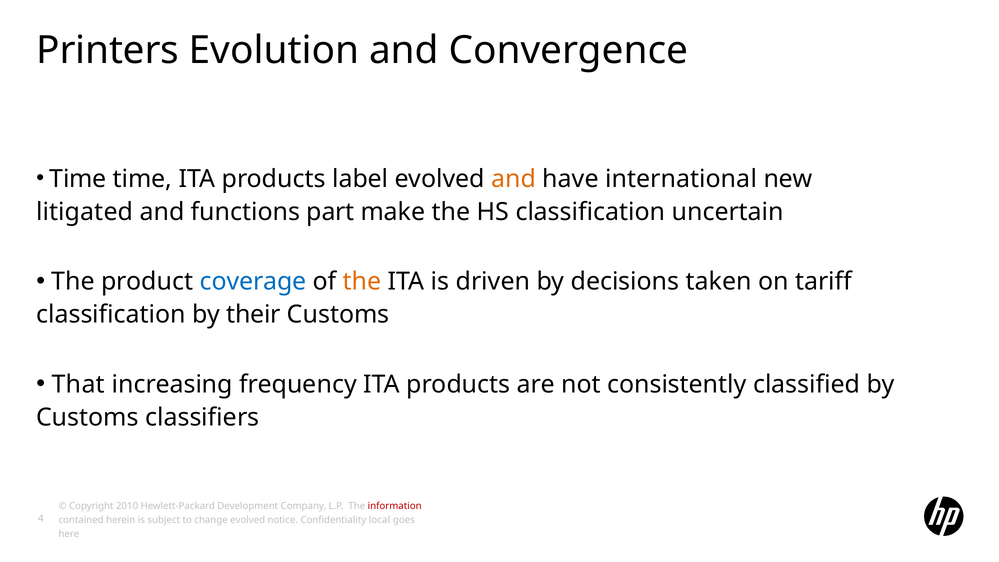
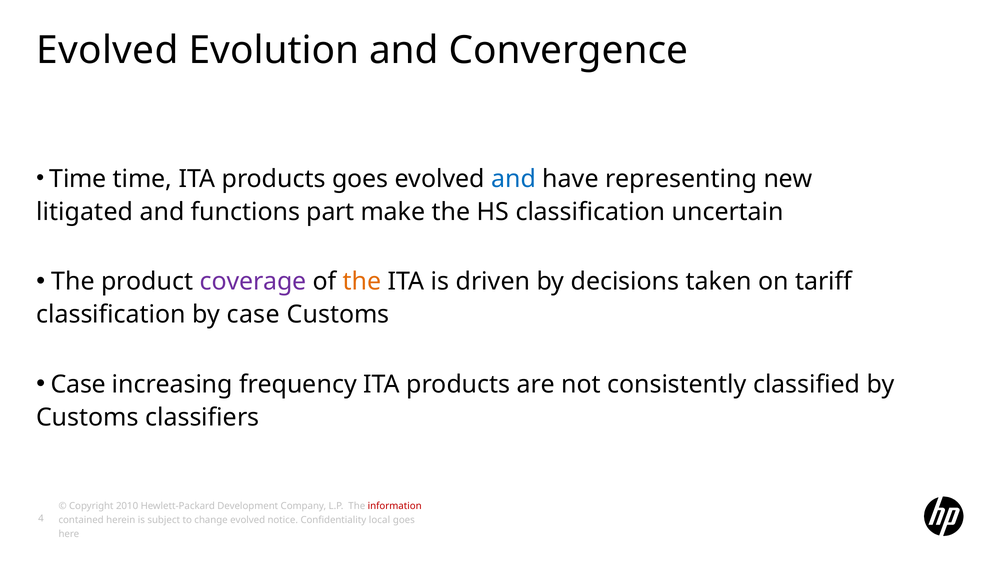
Printers: Printers -> Evolved (107, 50)
products label: label -> goes (360, 179)
and colour: orange -> blue (514, 179)
international: international -> representing (681, 179)
coverage colour: blue -> purple (253, 282)
by their: their -> case (253, 315)
That: That -> Case (79, 384)
